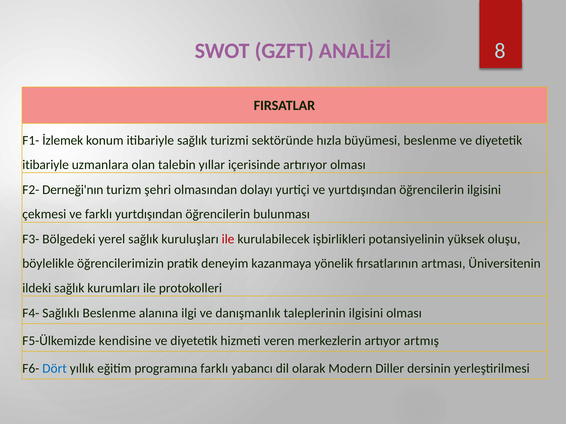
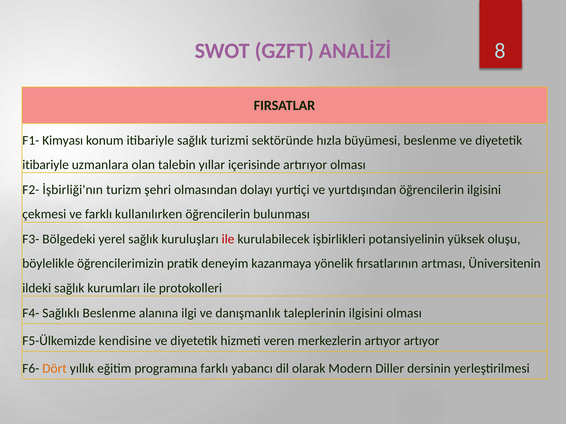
İzlemek: İzlemek -> Kimyası (63, 140)
Derneği'nın: Derneği'nın -> İşbirliği'nın (73, 190)
farklı yurtdışından: yurtdışından -> kullanılırken (149, 214)
artıyor artmış: artmış -> artıyor (422, 341)
Dört colour: blue -> orange (55, 369)
